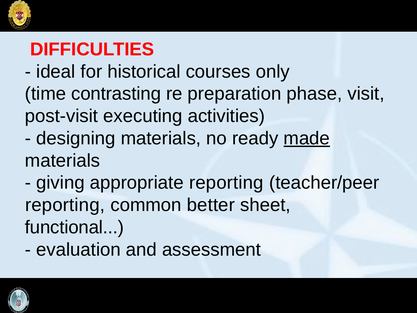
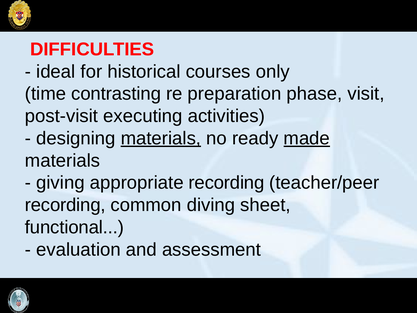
materials underline: none -> present (161, 138)
appropriate reporting: reporting -> recording (226, 183)
reporting: reporting -> recording (65, 205)
better: better -> diving (211, 205)
